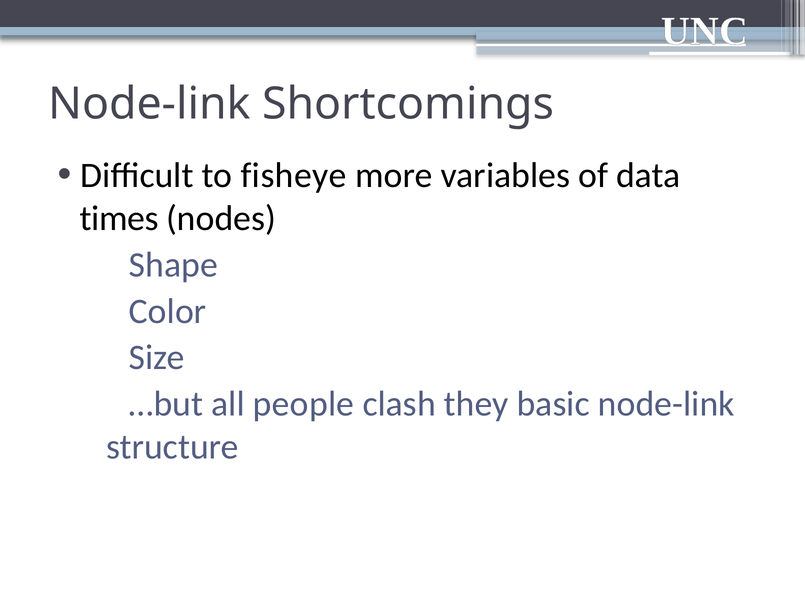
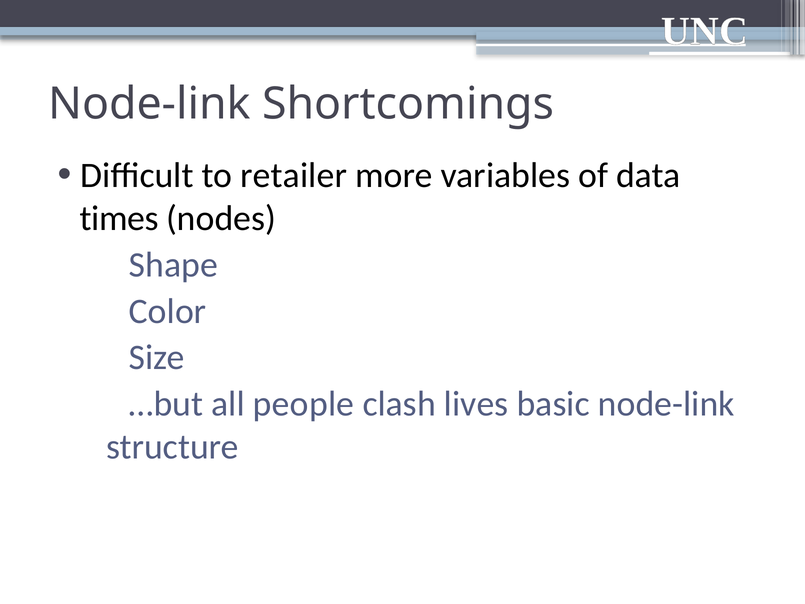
fisheye: fisheye -> retailer (294, 176)
they: they -> lives (476, 404)
